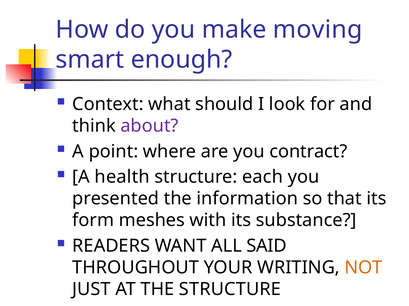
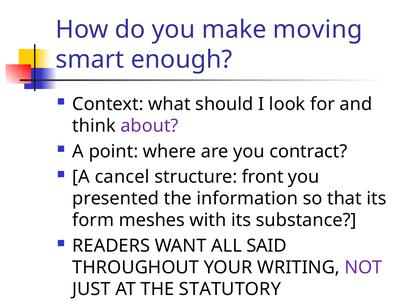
health: health -> cancel (122, 177)
each: each -> front (263, 177)
NOT colour: orange -> purple (363, 268)
THE STRUCTURE: STRUCTURE -> STATUTORY (230, 290)
